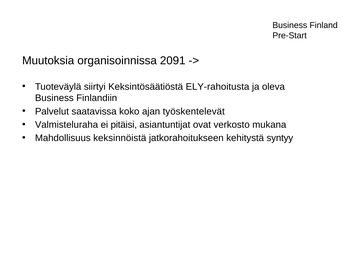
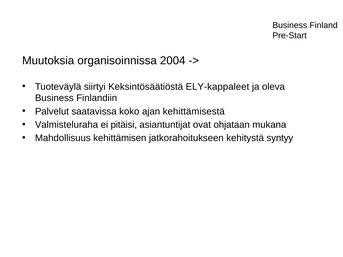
2091: 2091 -> 2004 (173, 61)
ELY-rahoitusta: ELY-rahoitusta -> ELY-kappaleet (217, 87)
työskentelevät: työskentelevät -> kehittämisestä (194, 112)
verkosto: verkosto -> ohjataan (232, 125)
keksinnöistä: keksinnöistä -> kehittämisen (120, 138)
